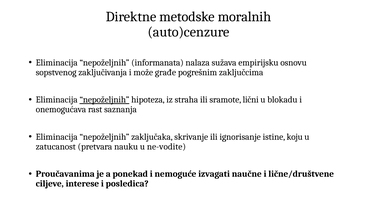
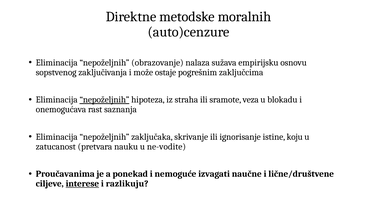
informanata: informanata -> obrazovanje (157, 63)
građe: građe -> ostaje (166, 72)
lični: lični -> veza (251, 100)
interese underline: none -> present (82, 184)
posledica: posledica -> razlikuju (127, 184)
